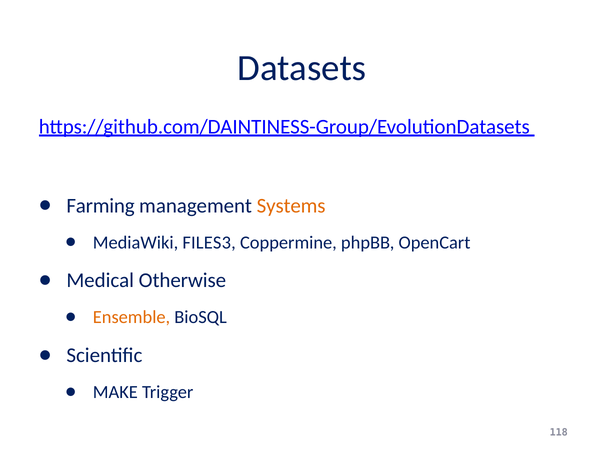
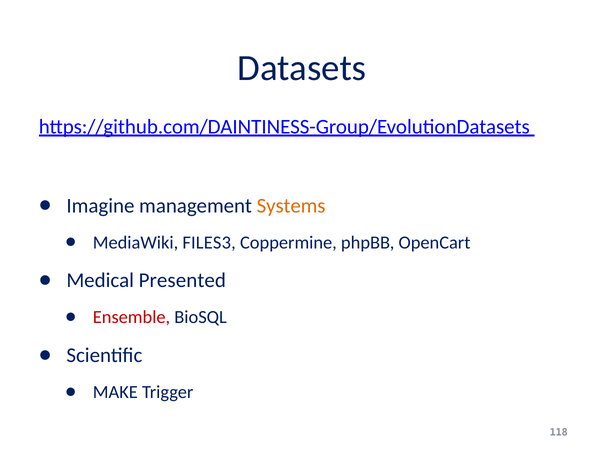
Farming: Farming -> Imagine (100, 206)
Otherwise: Otherwise -> Presented (182, 281)
Ensemble colour: orange -> red (132, 317)
